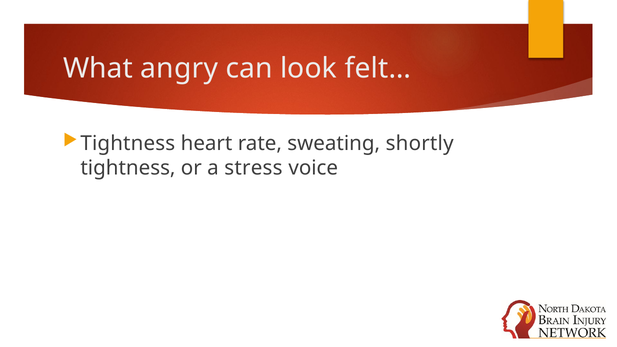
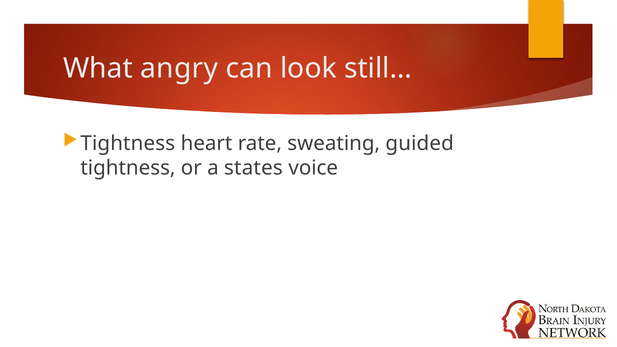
felt…: felt… -> still… (378, 68)
shortly: shortly -> guided (420, 143)
stress: stress -> states (253, 168)
